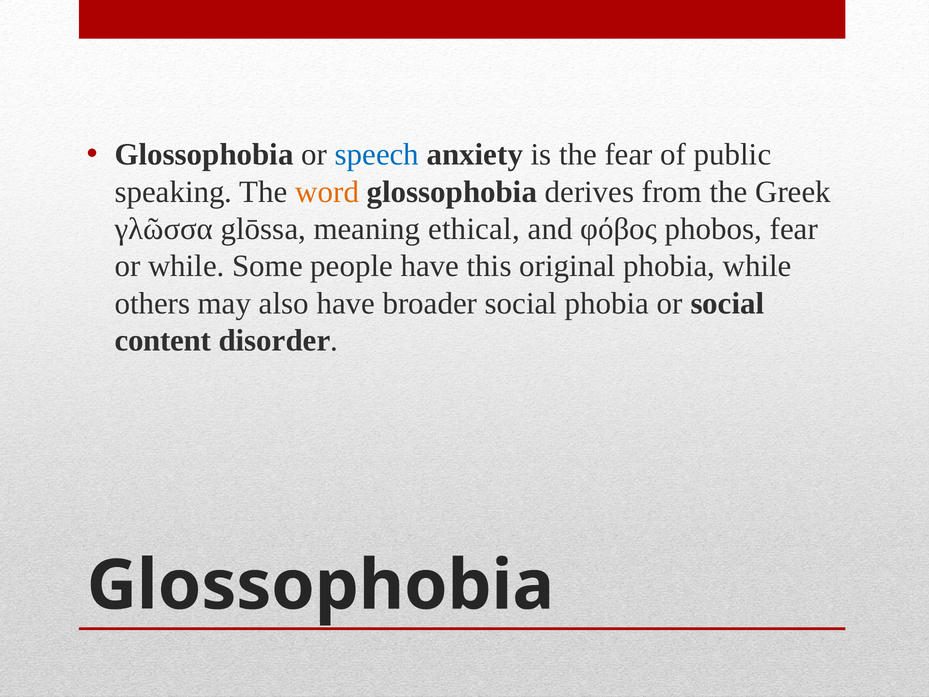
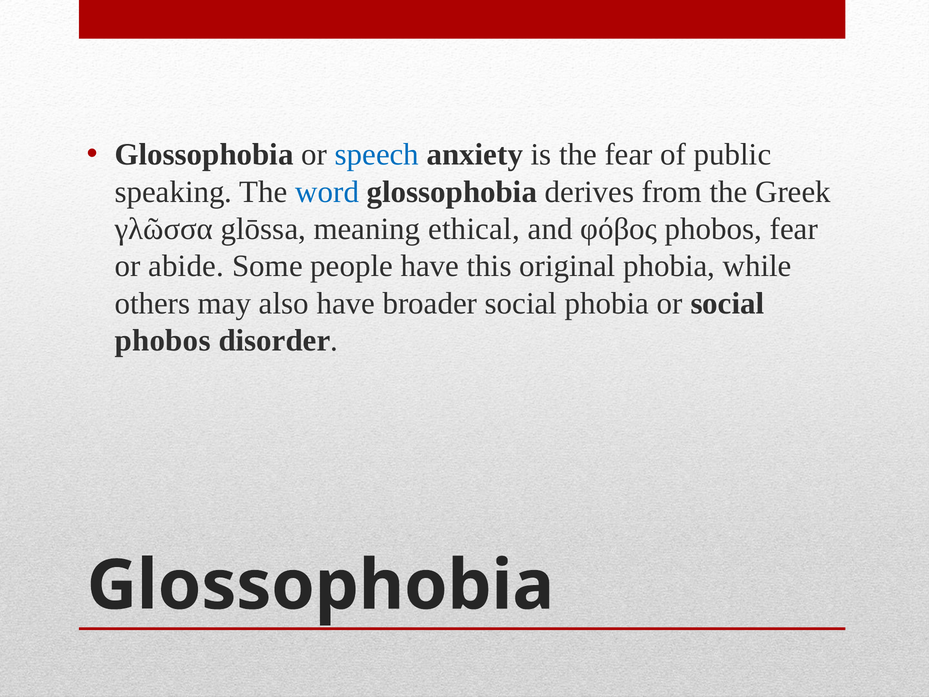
word colour: orange -> blue (327, 192)
or while: while -> abide (186, 266)
content: content -> phobos (163, 340)
